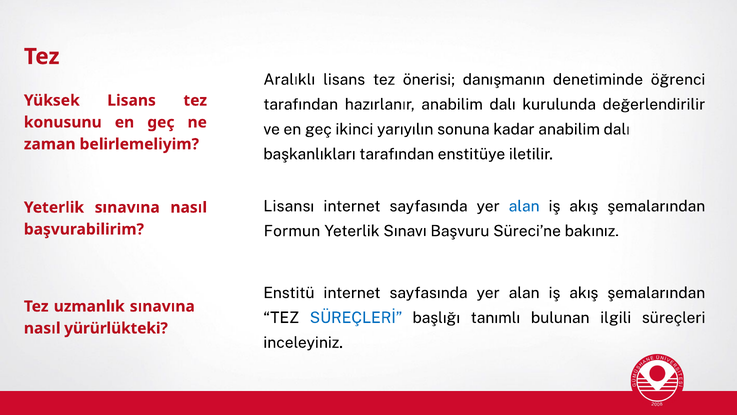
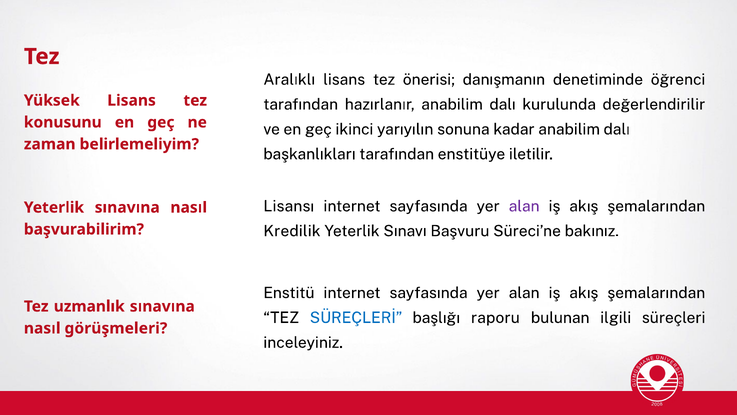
alan colour: blue -> purple (524, 206)
Formun: Formun -> Kredilik (292, 231)
tanımlı: tanımlı -> raporu (495, 317)
yürürlükteki: yürürlükteki -> görüşmeleri (116, 328)
